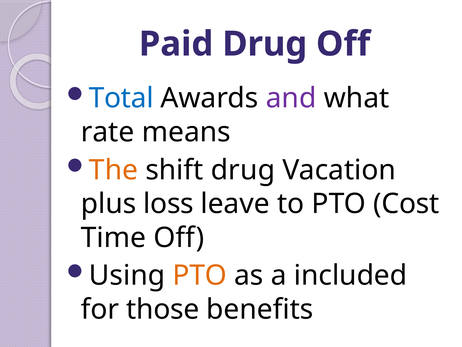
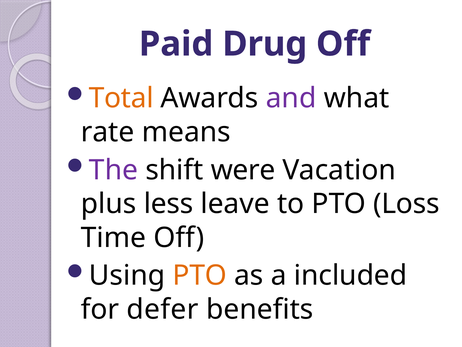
Total colour: blue -> orange (121, 98)
The colour: orange -> purple (114, 170)
shift drug: drug -> were (243, 170)
loss: loss -> less (168, 204)
Cost: Cost -> Loss (406, 204)
those: those -> defer (163, 309)
